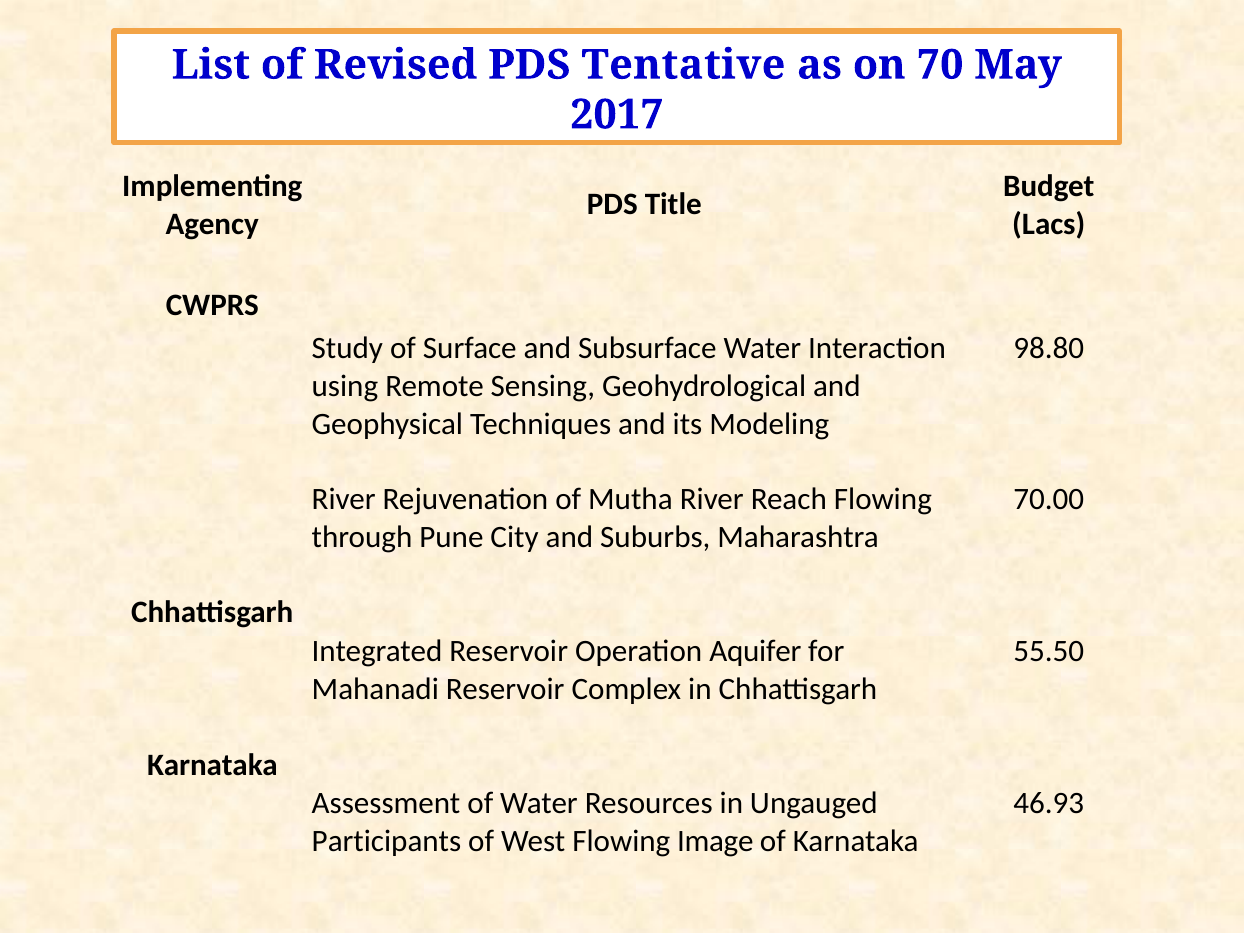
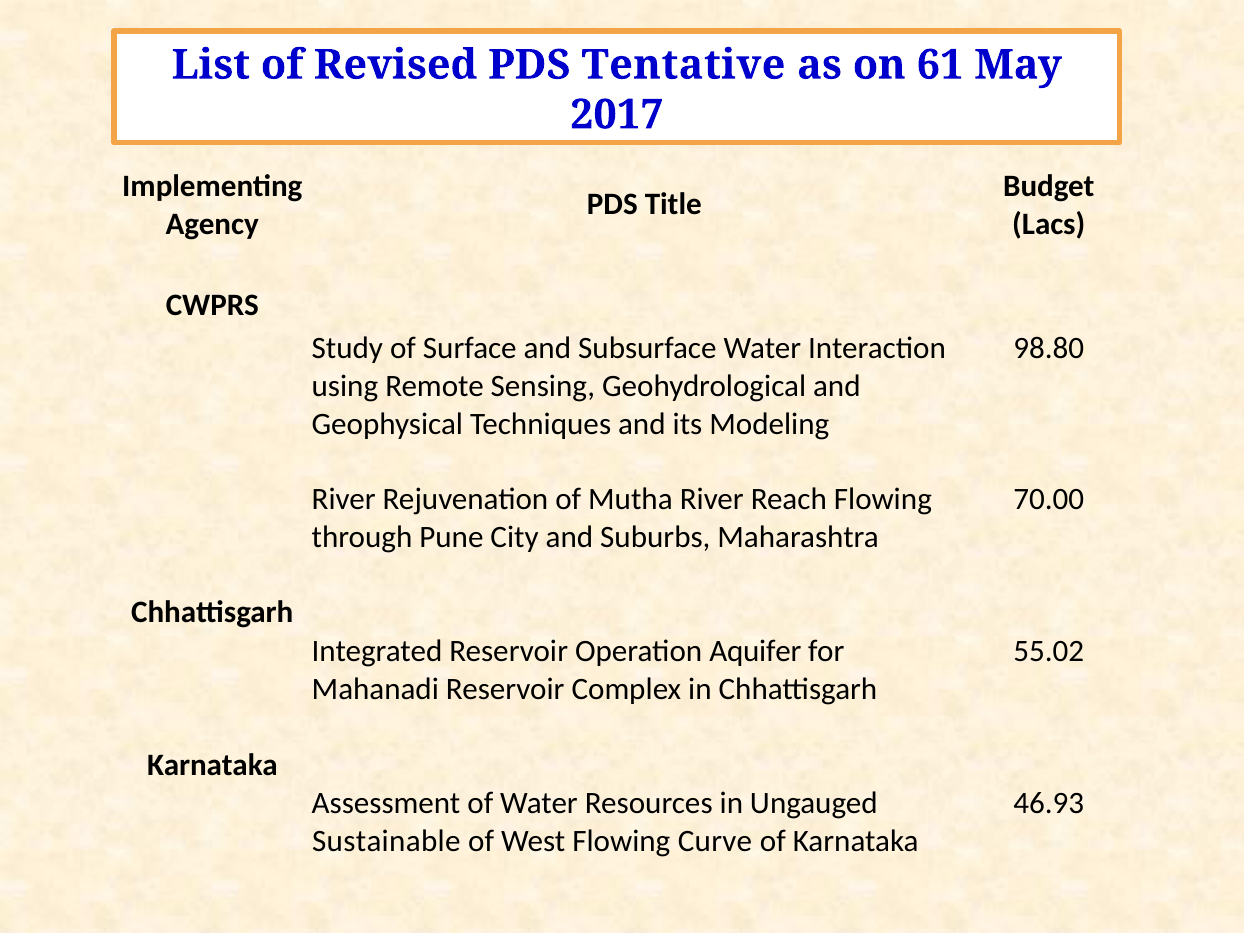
70: 70 -> 61 (940, 65)
55.50: 55.50 -> 55.02 (1049, 651)
Participants: Participants -> Sustainable (386, 842)
Image: Image -> Curve (715, 842)
